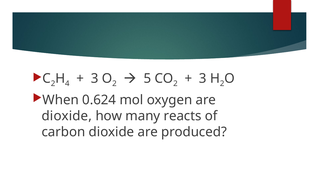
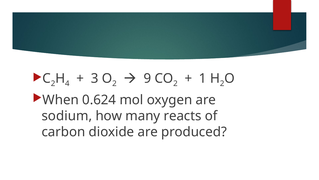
5: 5 -> 9 (147, 78)
3: 3 -> 1 (203, 78)
dioxide: dioxide -> sodium (67, 116)
